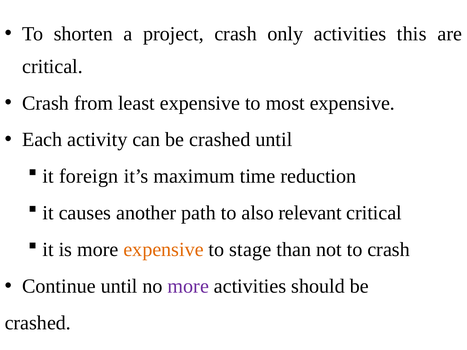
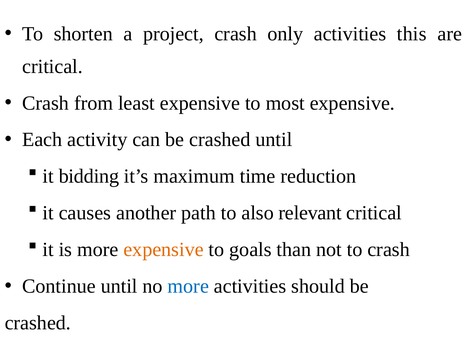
foreign: foreign -> bidding (89, 176)
stage: stage -> goals (250, 250)
more colour: purple -> blue (188, 286)
